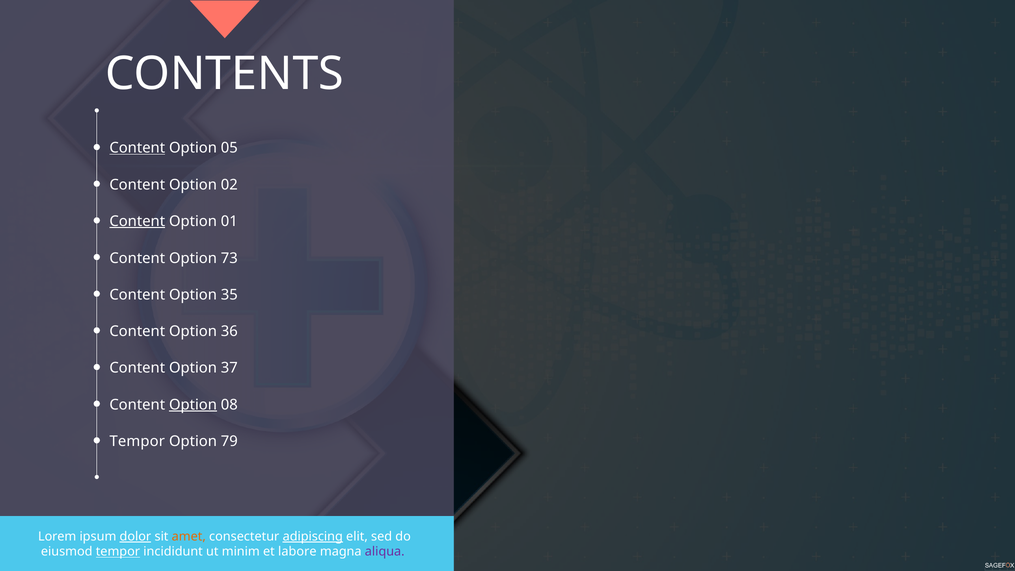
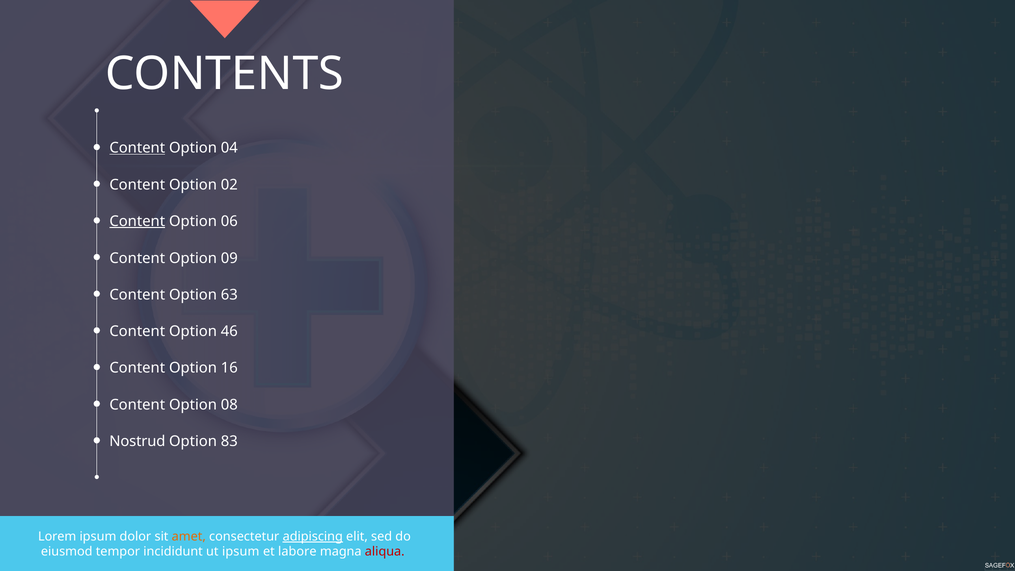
05: 05 -> 04 (229, 148)
01: 01 -> 06 (229, 221)
73: 73 -> 09 (229, 258)
35: 35 -> 63 (229, 295)
36: 36 -> 46 (229, 331)
37: 37 -> 16 (229, 368)
Option underline: present -> none (193, 405)
Tempor: Tempor -> Nostrud (137, 441)
79: 79 -> 83 (229, 441)
dolor underline: present -> none (135, 537)
tempor underline: present -> none (118, 552)
ut minim: minim -> ipsum (241, 552)
aliqua colour: purple -> red (385, 552)
